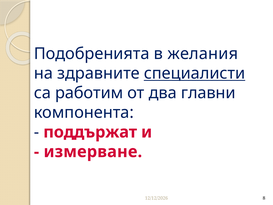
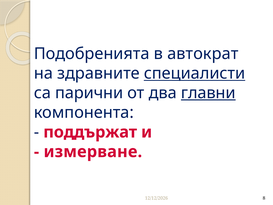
желания: желания -> автократ (203, 54)
работим: работим -> парични (89, 93)
главни underline: none -> present (208, 93)
